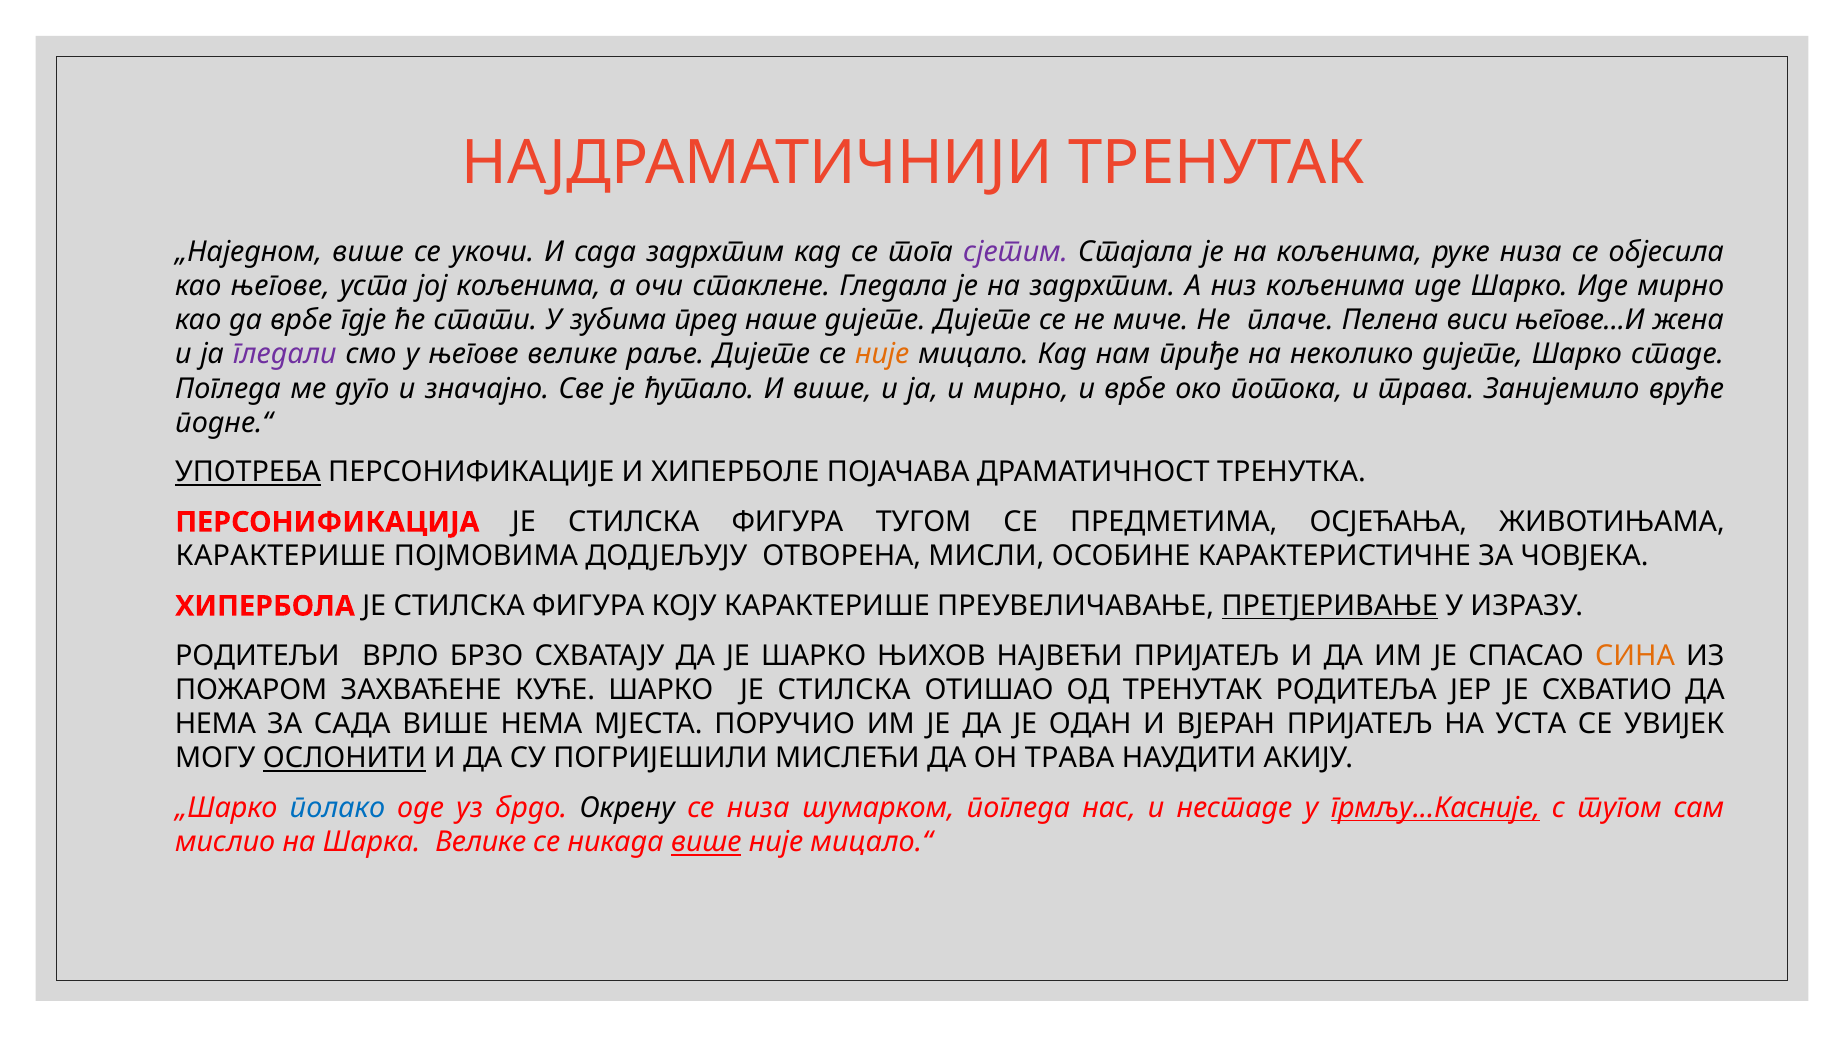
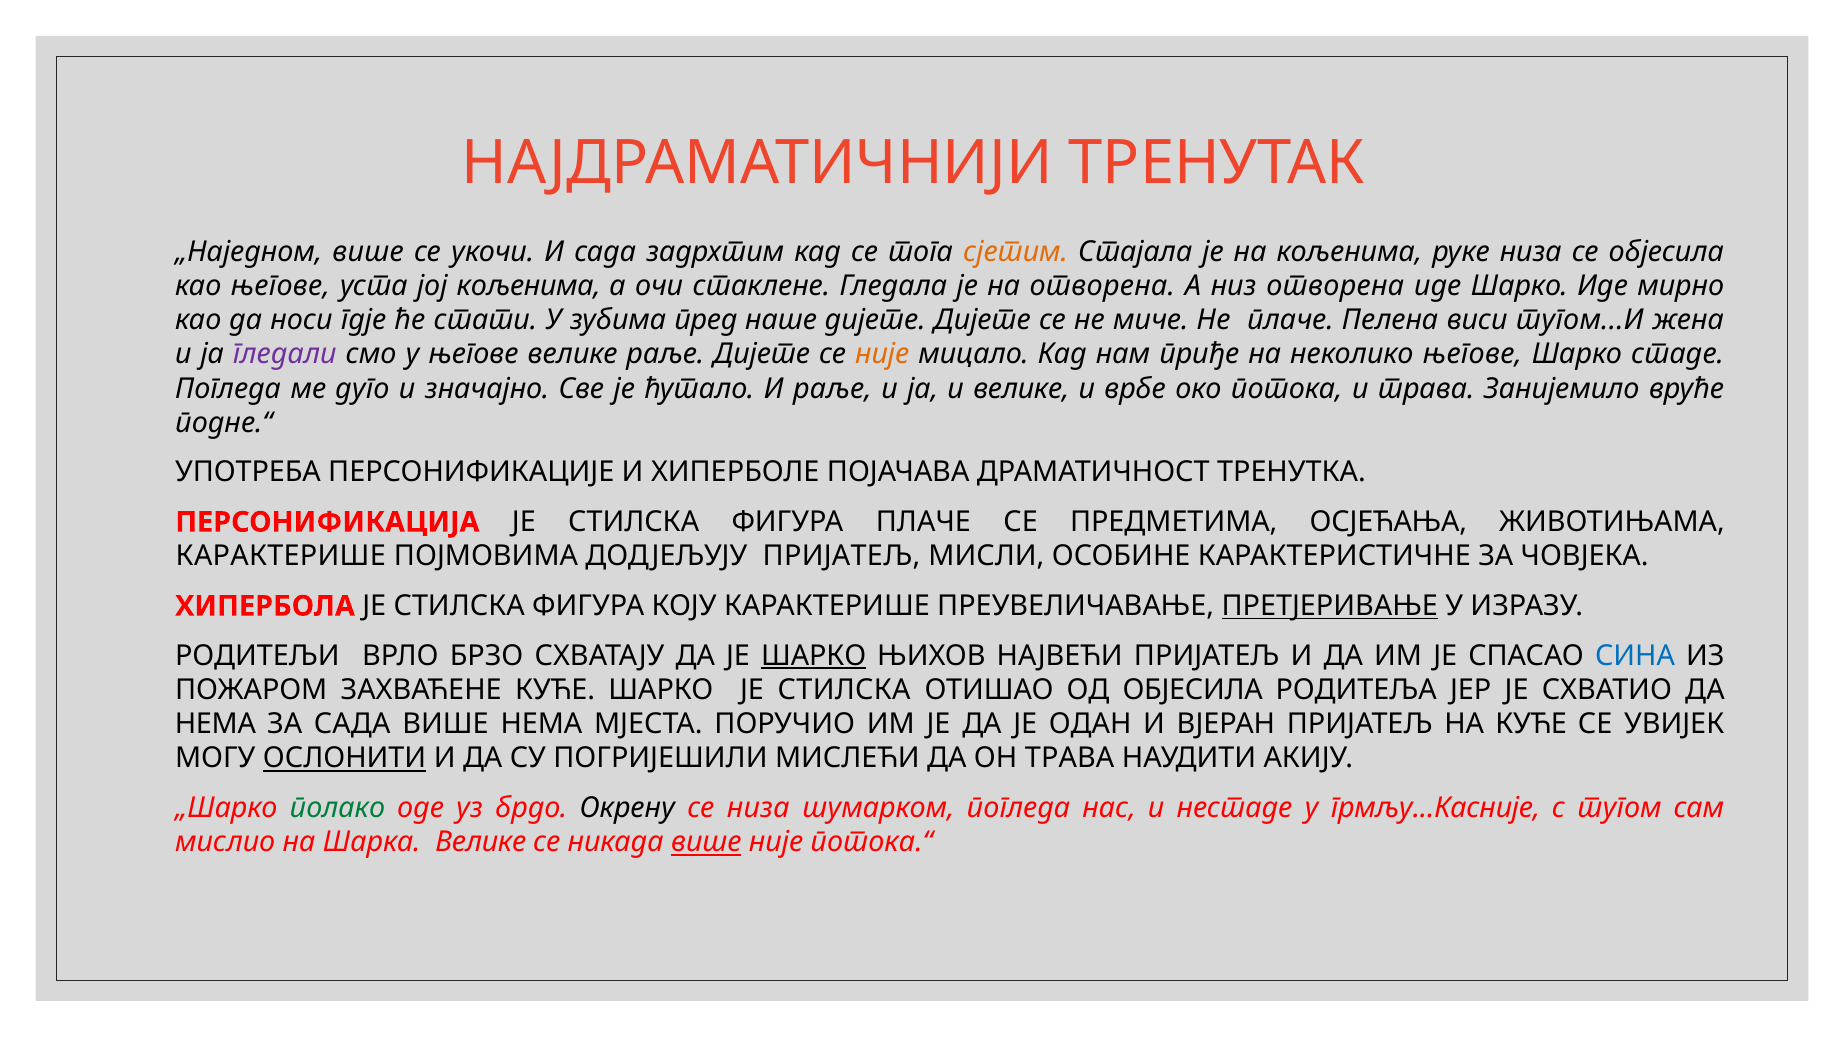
сјетим colour: purple -> orange (1016, 252)
на задрхтим: задрхтим -> отворена (1102, 286)
низ кољенима: кољенима -> отворена (1335, 286)
да врбе: врбе -> носи (301, 320)
његове...И: његове...И -> тугом...И (1580, 320)
неколико дијете: дијете -> његове (1473, 354)
И више: више -> раље (832, 389)
и мирно: мирно -> велике (1021, 389)
УПОТРЕБА underline: present -> none (248, 473)
ФИГУРА ТУГОМ: ТУГОМ -> ПЛАЧЕ (923, 522)
ДОДЈЕЉУЈУ ОТВОРЕНА: ОТВОРЕНА -> ПРИЈАТЕЉ (842, 557)
ШАРКО underline: none -> present (814, 656)
СИНА colour: orange -> blue (1635, 656)
ОД ТРЕНУТАК: ТРЕНУТАК -> ОБЈЕСИЛА (1193, 690)
НА УСТА: УСТА -> КУЋЕ (1531, 724)
полако colour: blue -> green (337, 808)
грмљу...Касније underline: present -> none (1436, 808)
мицало.“: мицало.“ -> потока.“ (872, 843)
